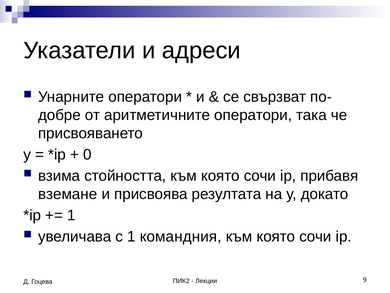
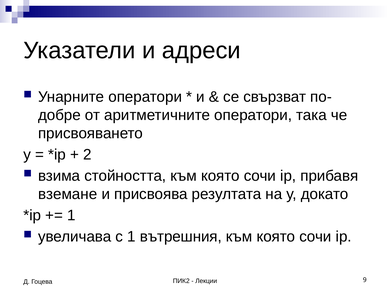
0: 0 -> 2 (87, 154)
командния: командния -> вътрешния (181, 236)
